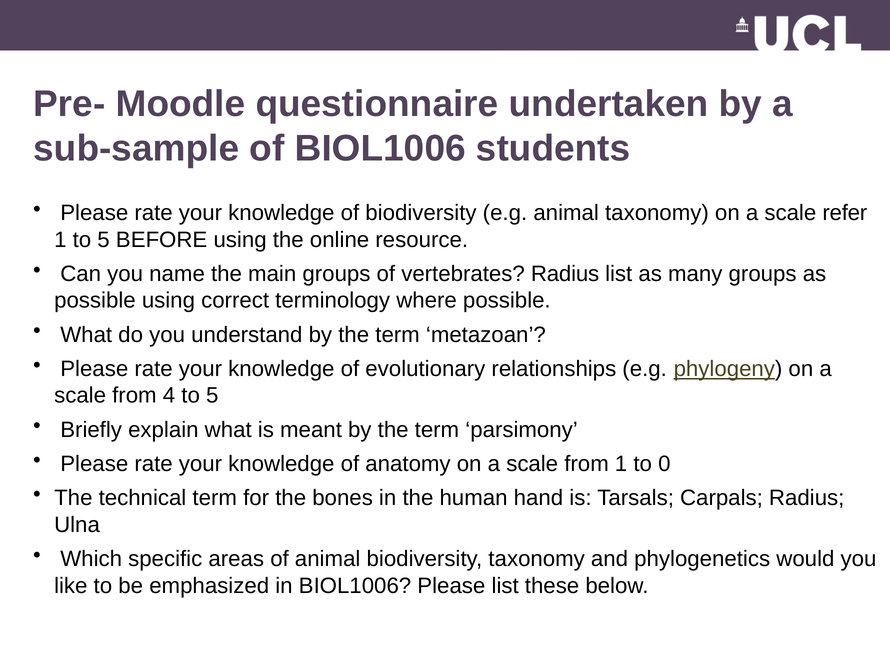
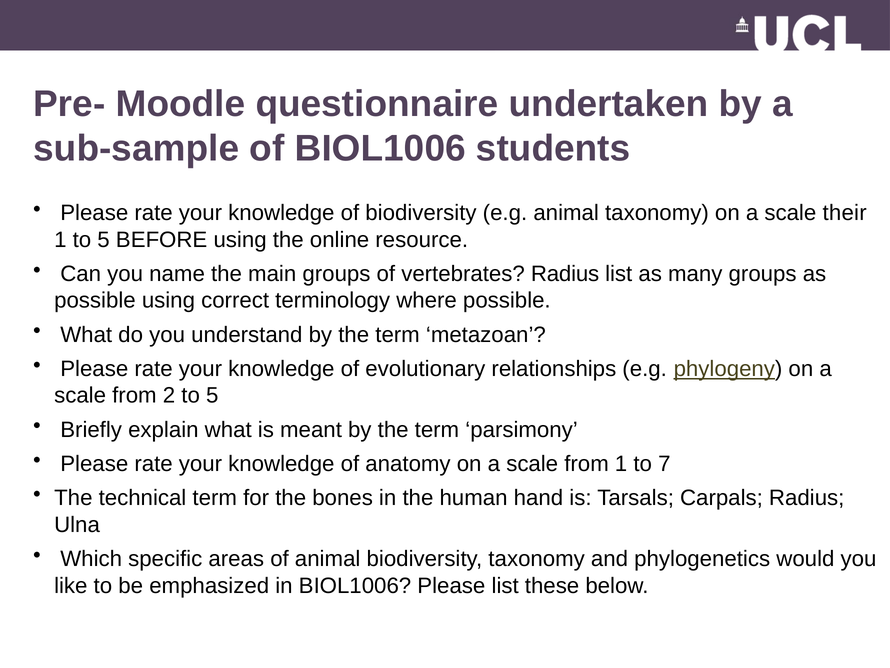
refer: refer -> their (845, 213)
4: 4 -> 2 (169, 395)
0: 0 -> 7 (664, 464)
